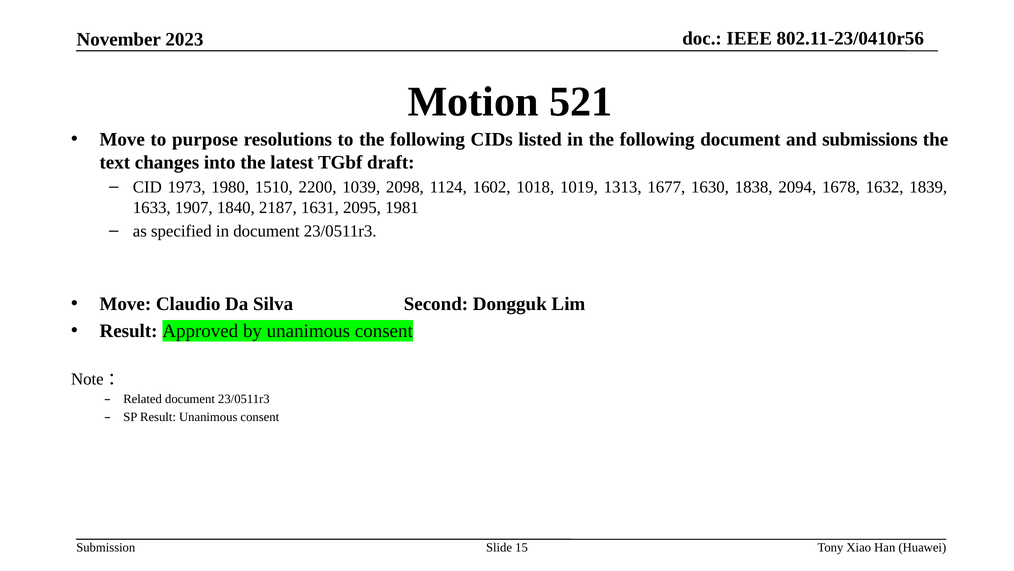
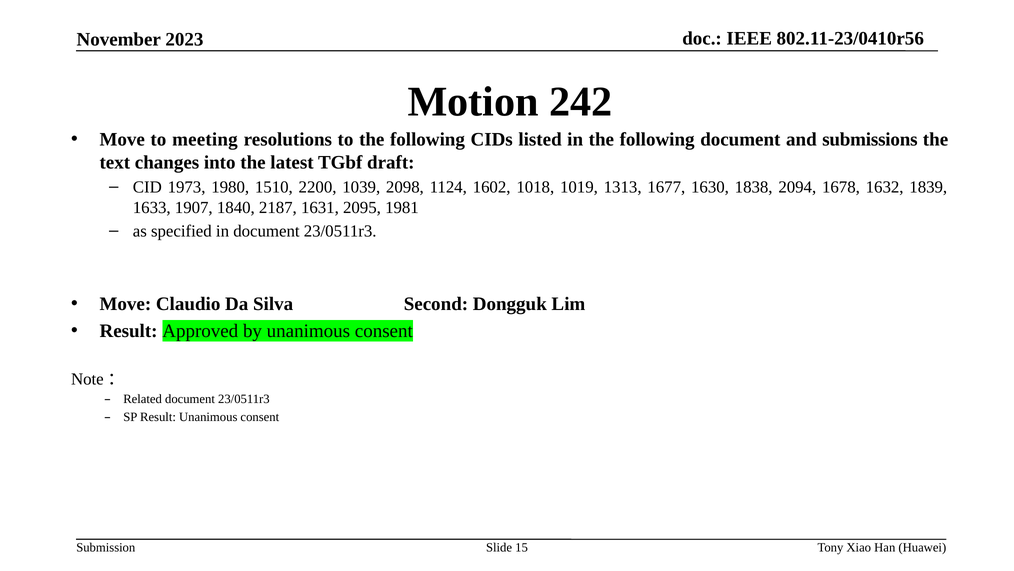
521: 521 -> 242 (581, 102)
purpose: purpose -> meeting (205, 140)
